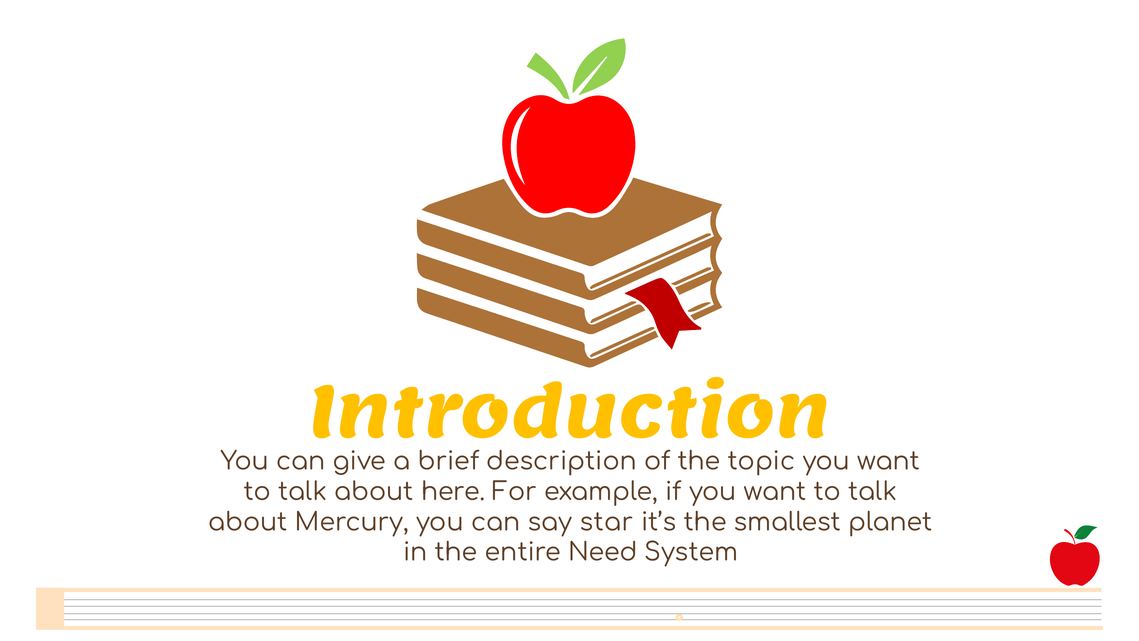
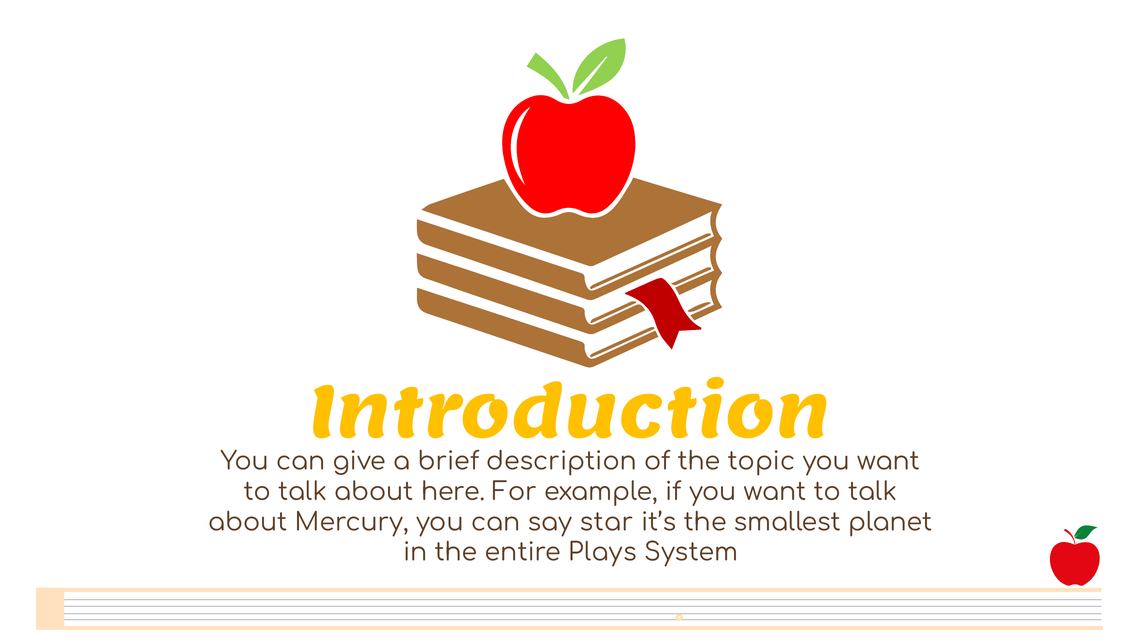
Need: Need -> Plays (603, 552)
